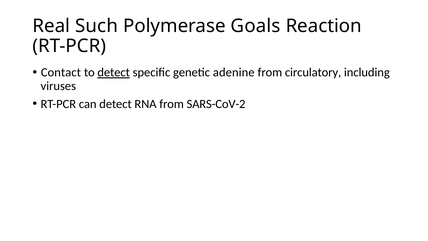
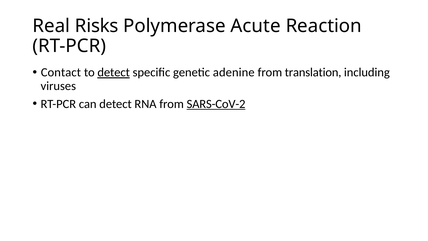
Such: Such -> Risks (97, 26)
Goals: Goals -> Acute (256, 26)
circulatory: circulatory -> translation (313, 72)
SARS-CoV-2 underline: none -> present (216, 104)
